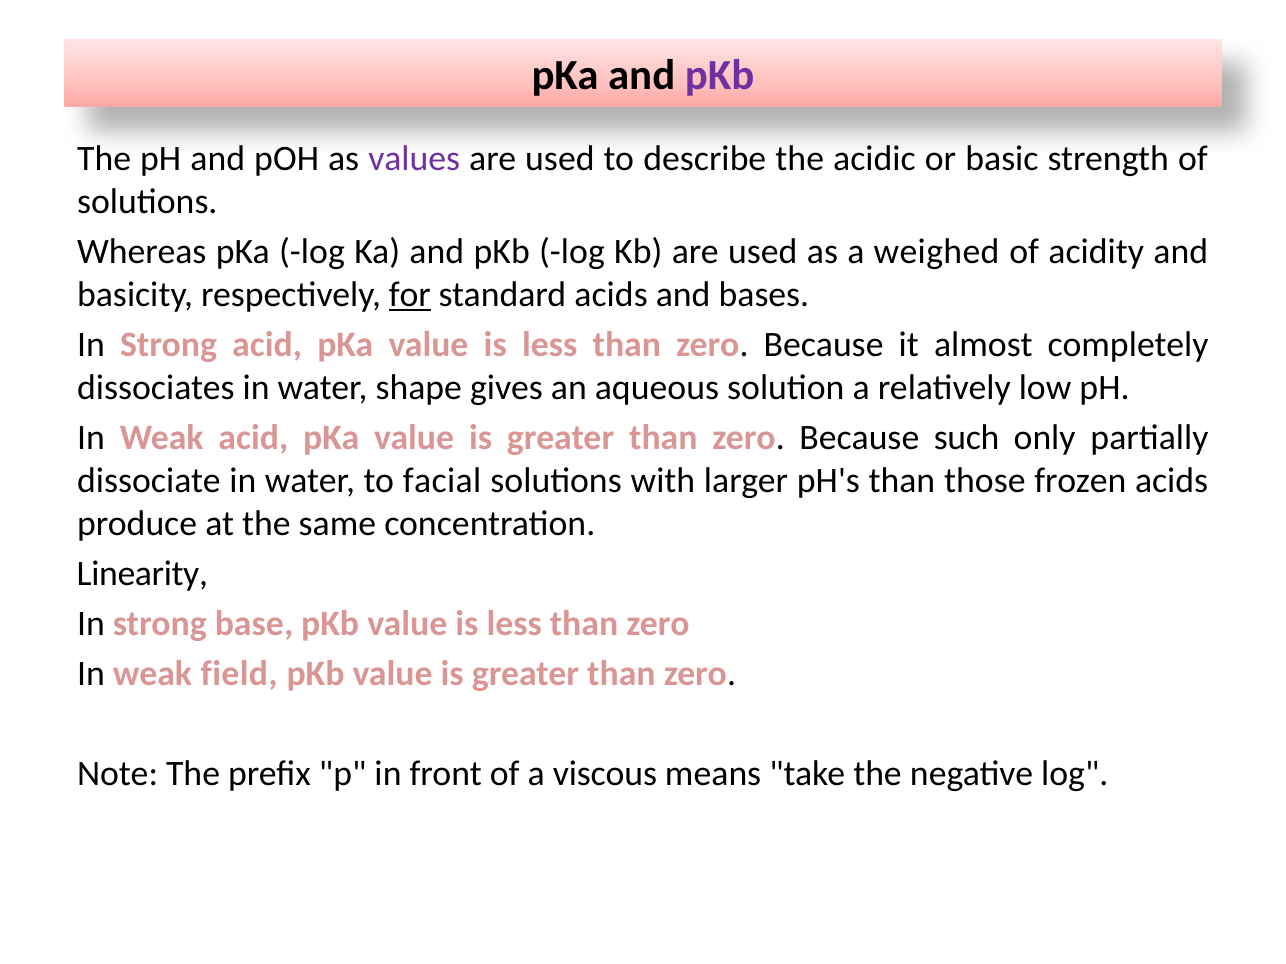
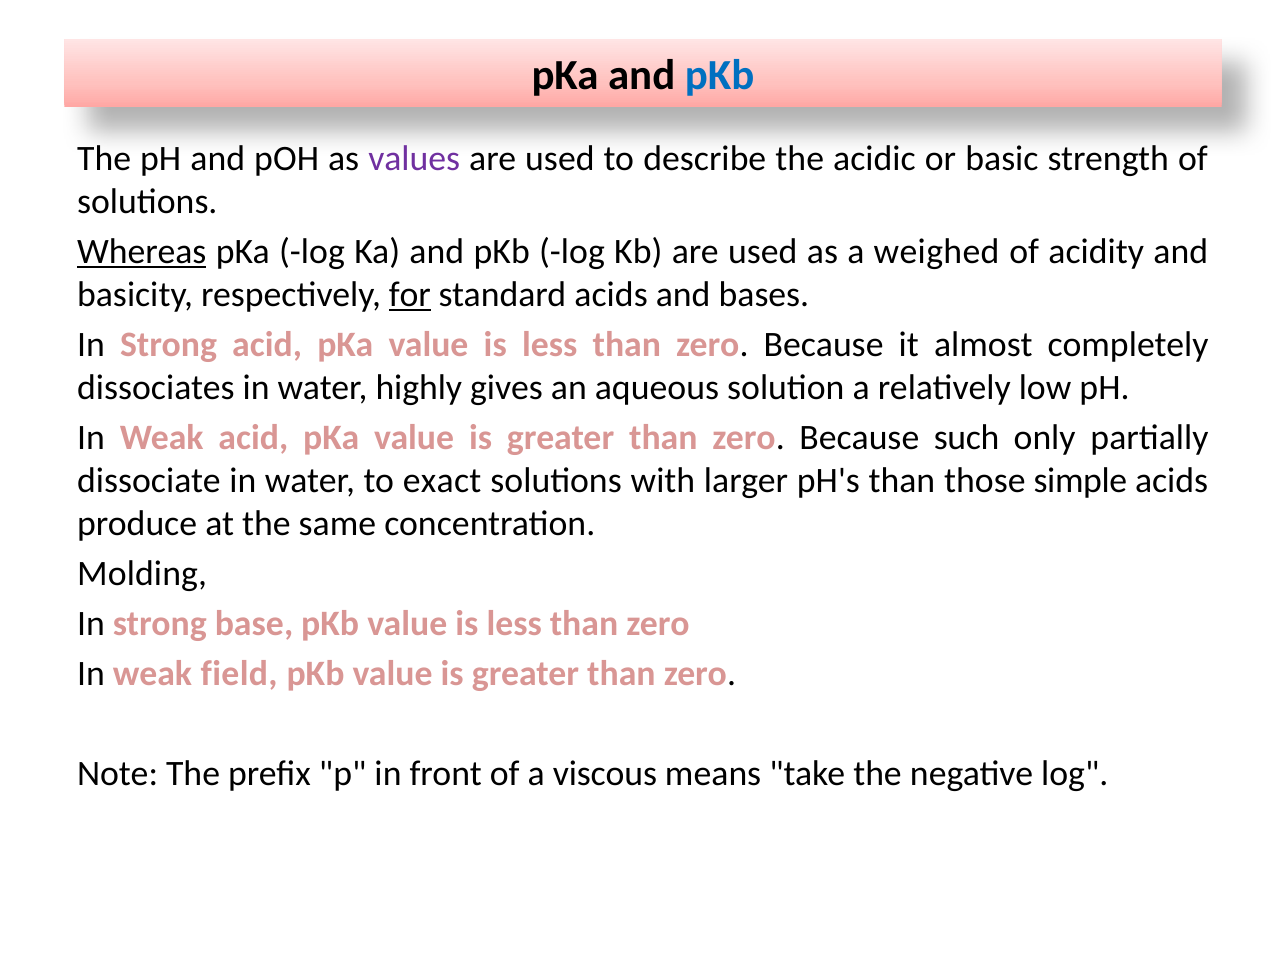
pKb colour: purple -> blue (720, 76)
Whereas underline: none -> present (142, 252)
shape: shape -> highly (419, 388)
facial: facial -> exact (442, 481)
frozen: frozen -> simple (1080, 481)
Linearity: Linearity -> Molding (142, 574)
